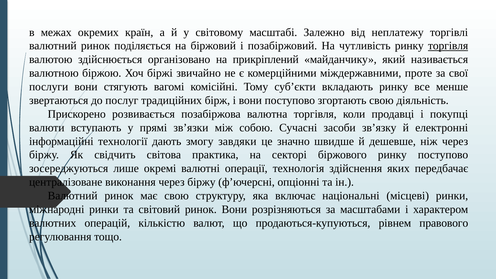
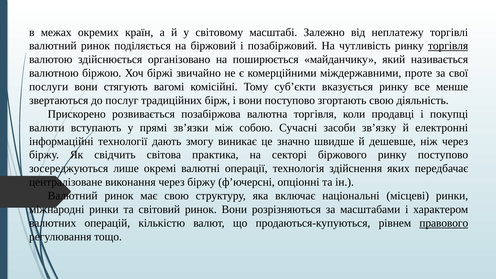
прикріплений: прикріплений -> поширюється (266, 60)
вкладають: вкладають -> вказується (347, 87)
завдяки: завдяки -> виникає (237, 141)
правового underline: none -> present (444, 223)
